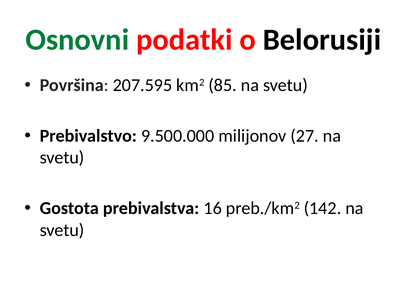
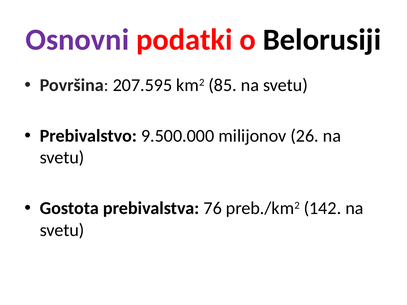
Osnovni colour: green -> purple (77, 40)
27: 27 -> 26 (305, 136)
16: 16 -> 76 (213, 209)
